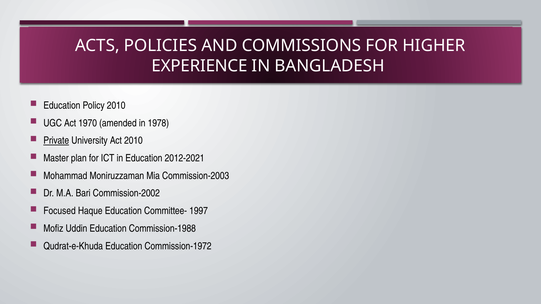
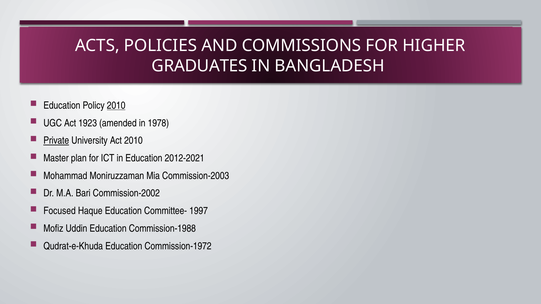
EXPERIENCE: EXPERIENCE -> GRADUATES (200, 66)
2010 underline: none -> present (116, 106)
1970: 1970 -> 1923 (88, 123)
